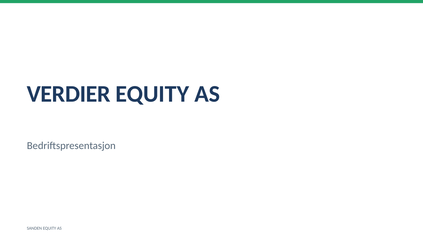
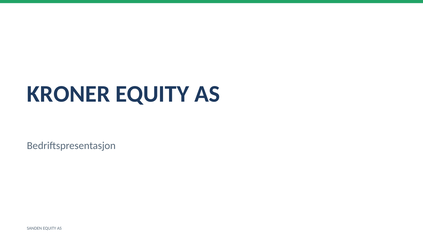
VERDIER: VERDIER -> KRONER (69, 94)
